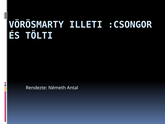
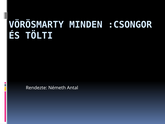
ILLETI: ILLETI -> MINDEN (86, 25)
